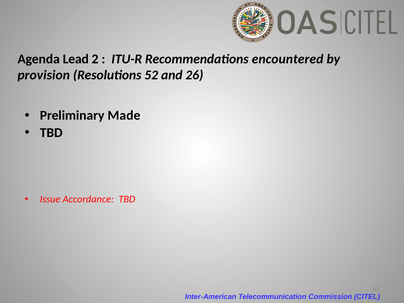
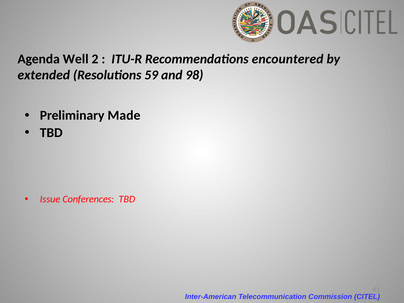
Lead: Lead -> Well (76, 59)
provision: provision -> extended (44, 75)
52: 52 -> 59 (151, 75)
26: 26 -> 98 (194, 75)
Accordance: Accordance -> Conferences (88, 199)
